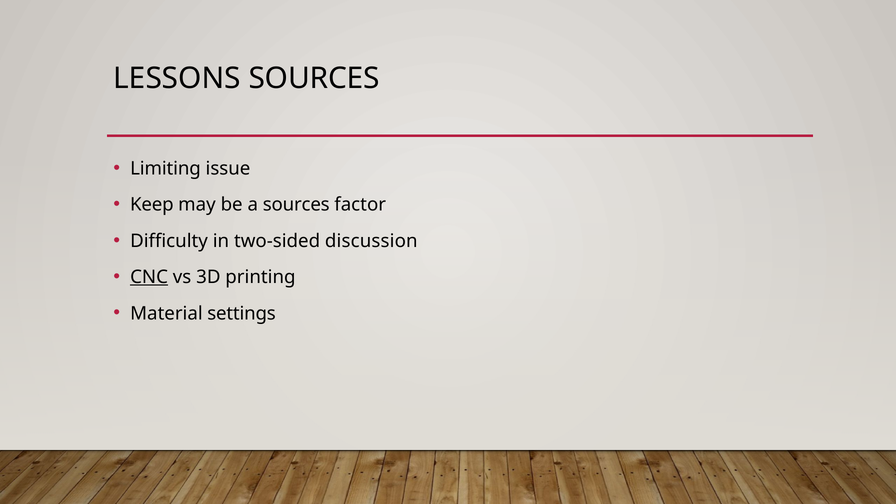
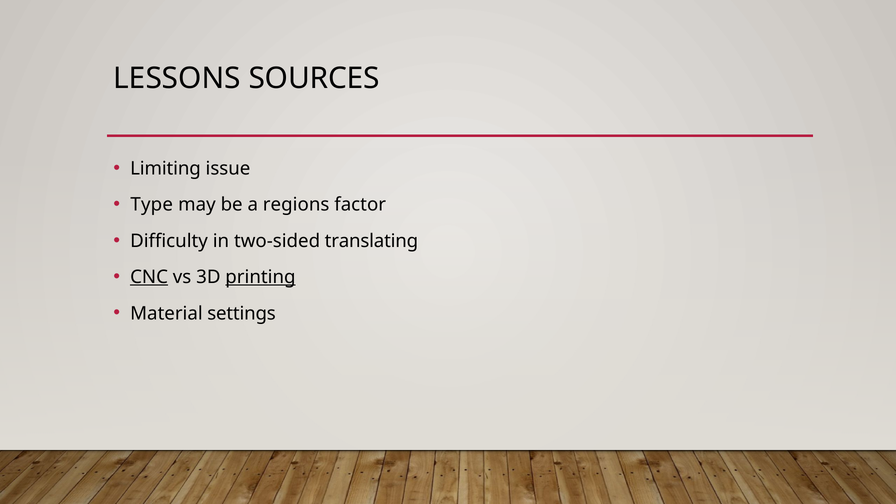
Keep: Keep -> Type (152, 205)
a sources: sources -> regions (296, 205)
discussion: discussion -> translating (371, 241)
printing underline: none -> present (260, 277)
